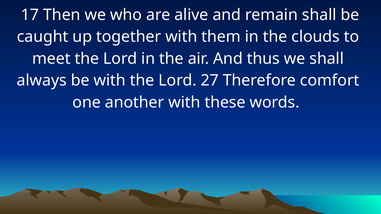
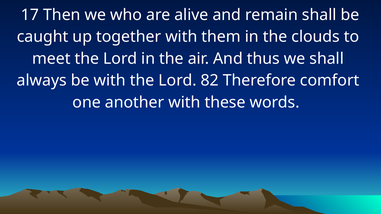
27: 27 -> 82 (210, 81)
